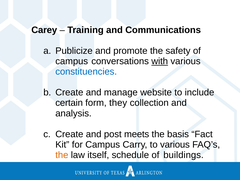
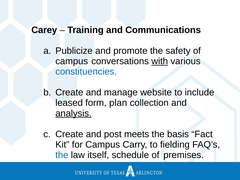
certain: certain -> leased (69, 103)
they: they -> plan (118, 103)
analysis underline: none -> present (73, 113)
to various: various -> fielding (175, 145)
the colour: orange -> blue (62, 155)
buildings: buildings -> premises (184, 155)
